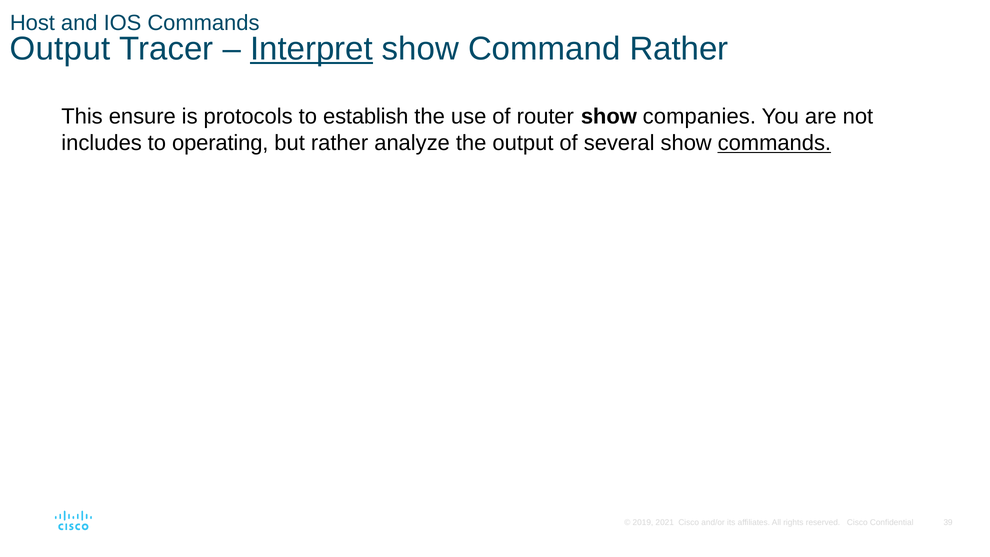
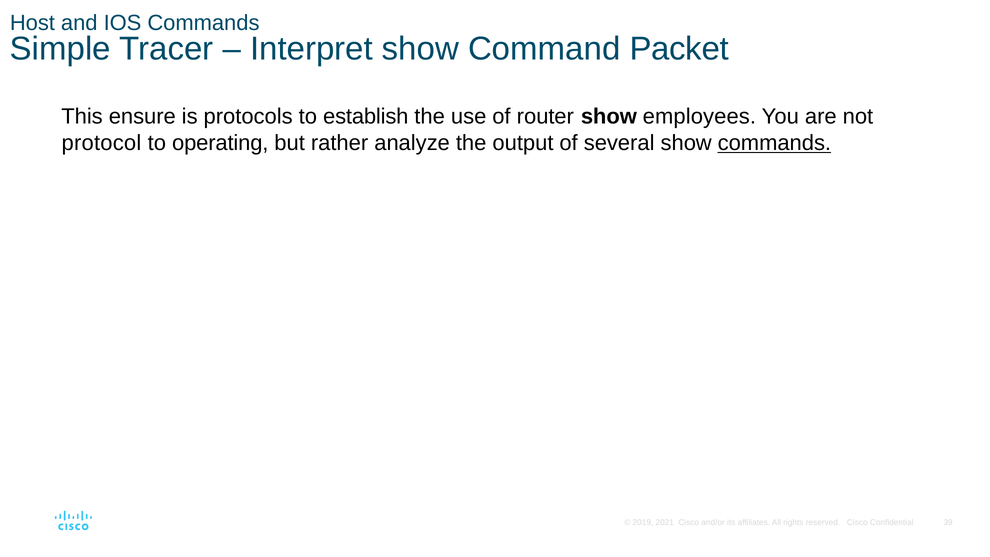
Output: Output -> Simple (60, 49)
Interpret underline: present -> none (312, 49)
Command Rather: Rather -> Packet (679, 49)
companies: companies -> employees (699, 117)
includes: includes -> protocol (101, 143)
